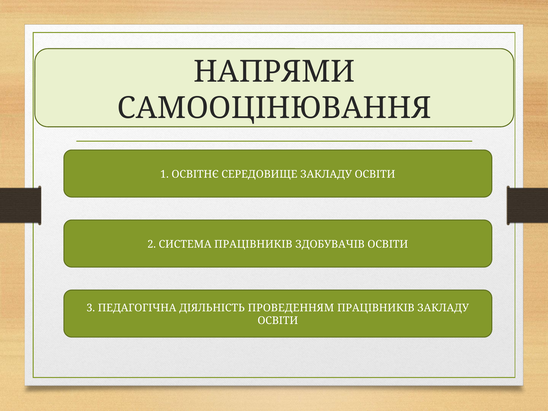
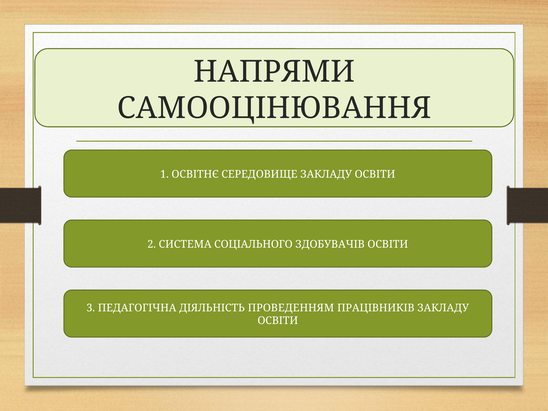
СИСТЕМА ПРАЦІВНИКІВ: ПРАЦІВНИКІВ -> СОЦІАЛЬНОГО (253, 244)
